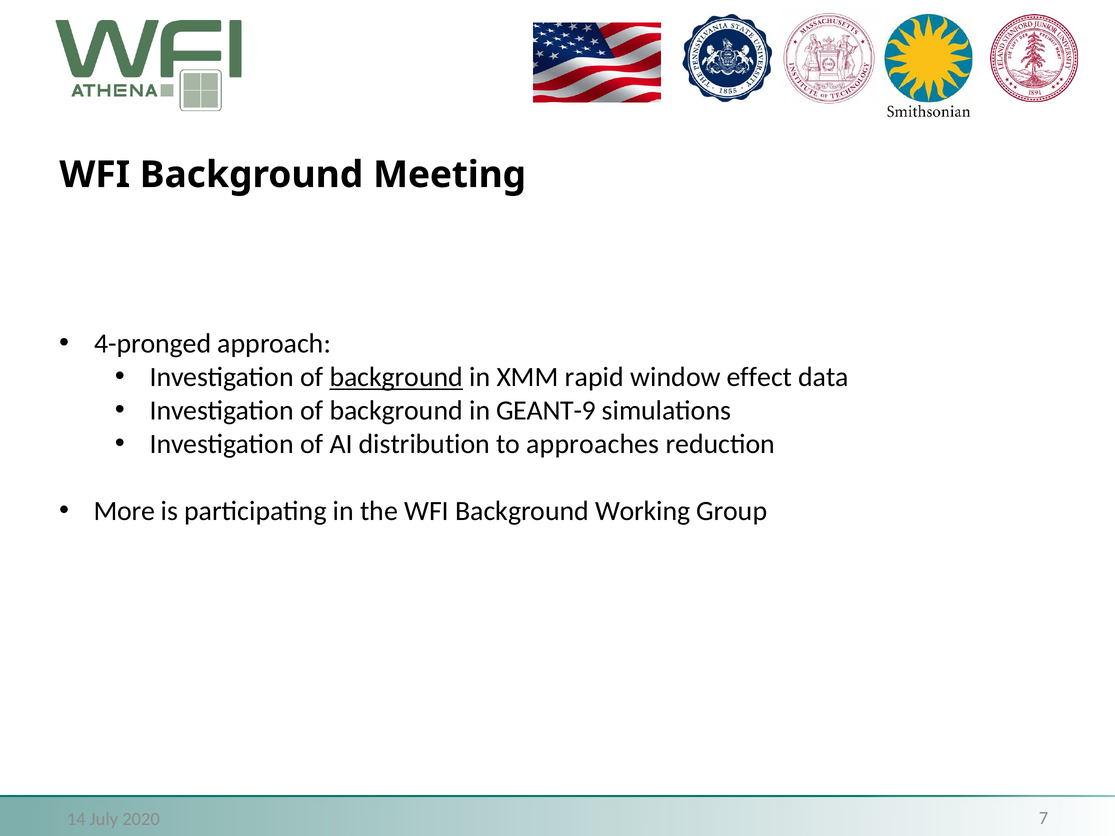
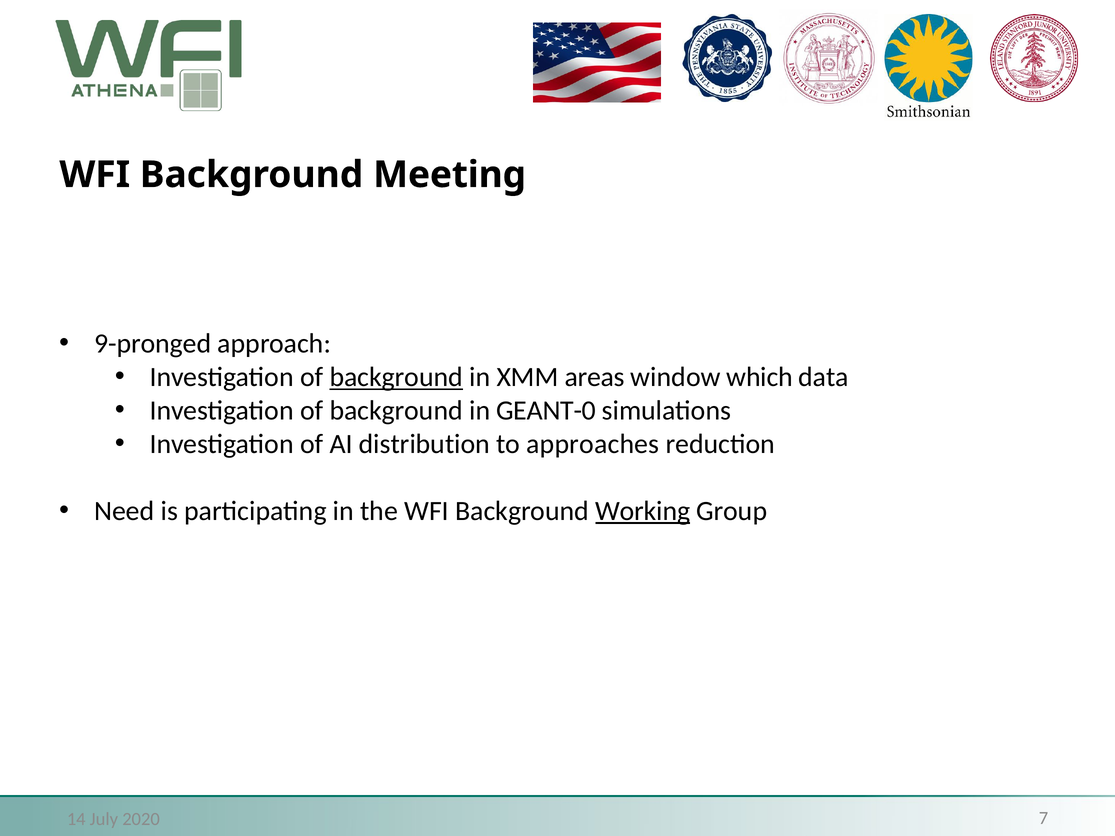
4-pronged: 4-pronged -> 9-pronged (153, 344)
rapid: rapid -> areas (595, 377)
effect: effect -> which (760, 377)
GEANT-9: GEANT-9 -> GEANT-0 (546, 411)
More: More -> Need (124, 511)
Working underline: none -> present (643, 511)
